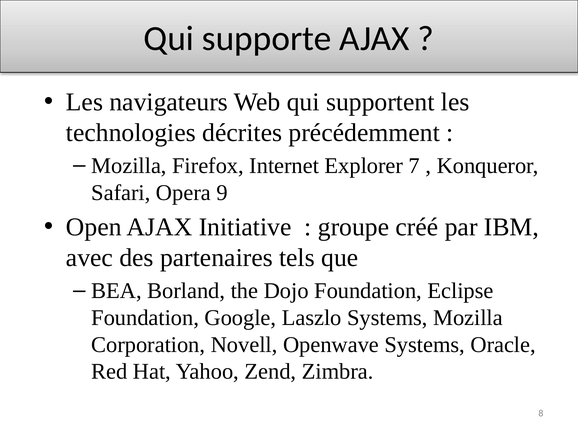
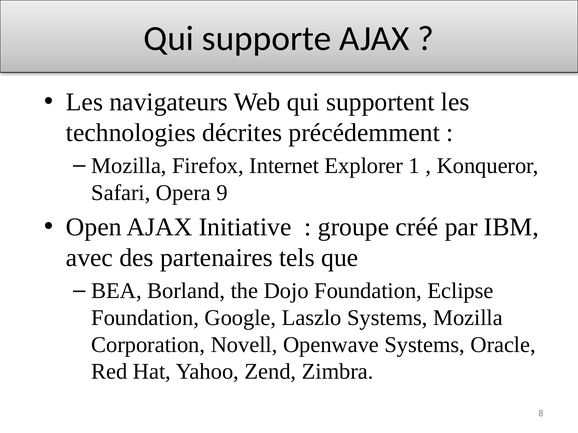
7: 7 -> 1 (414, 166)
